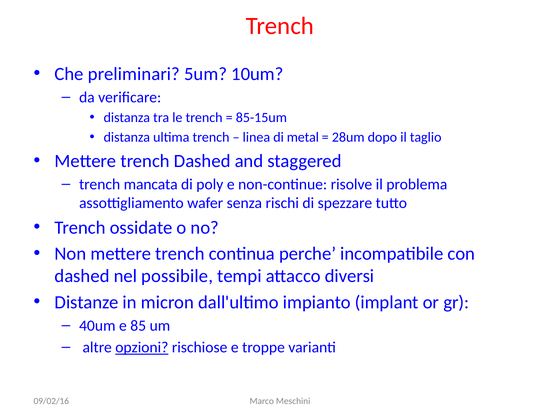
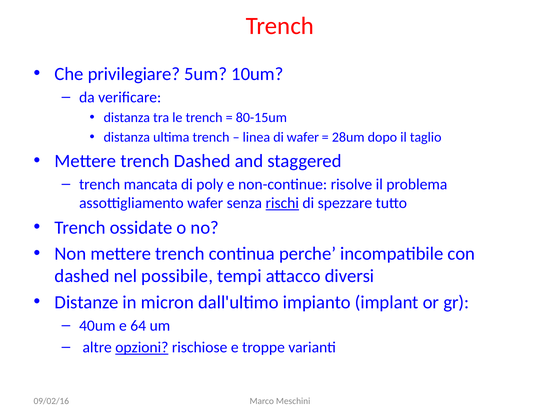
preliminari: preliminari -> privilegiare (134, 74)
85-15um: 85-15um -> 80-15um (261, 118)
di metal: metal -> wafer (303, 137)
rischi underline: none -> present (282, 203)
85: 85 -> 64 (138, 326)
